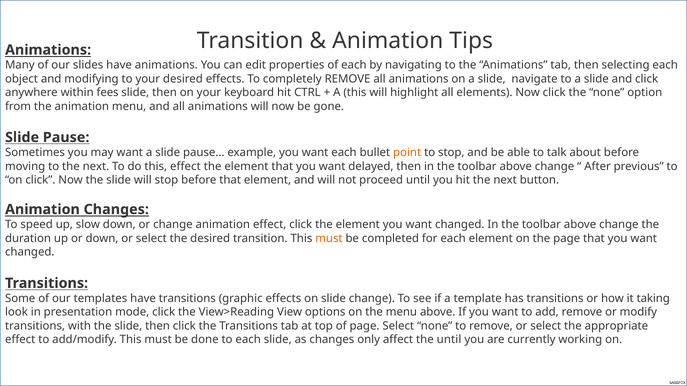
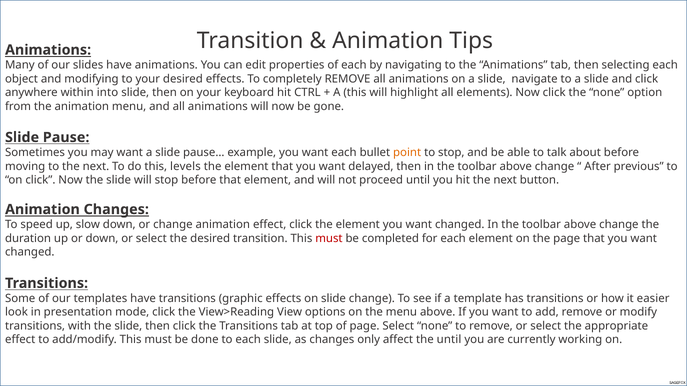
fees: fees -> into (107, 93)
this effect: effect -> levels (185, 167)
must colour: orange -> red (329, 239)
taking: taking -> easier (653, 299)
